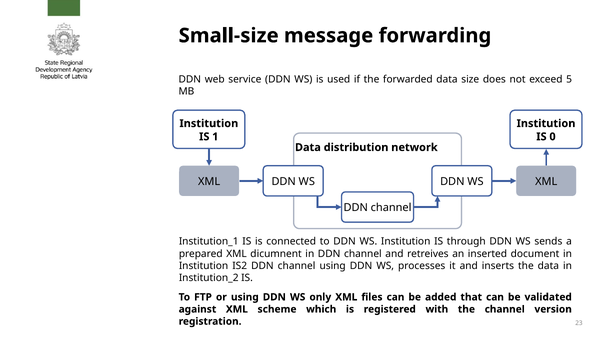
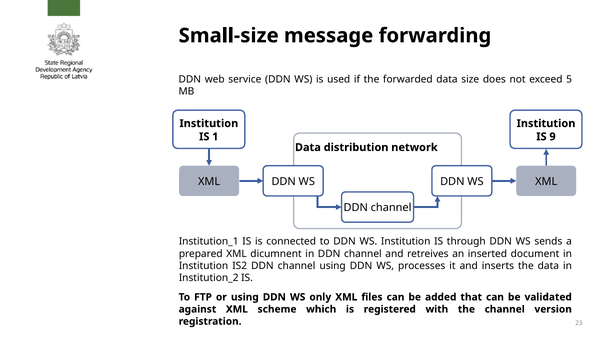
0: 0 -> 9 (553, 137)
